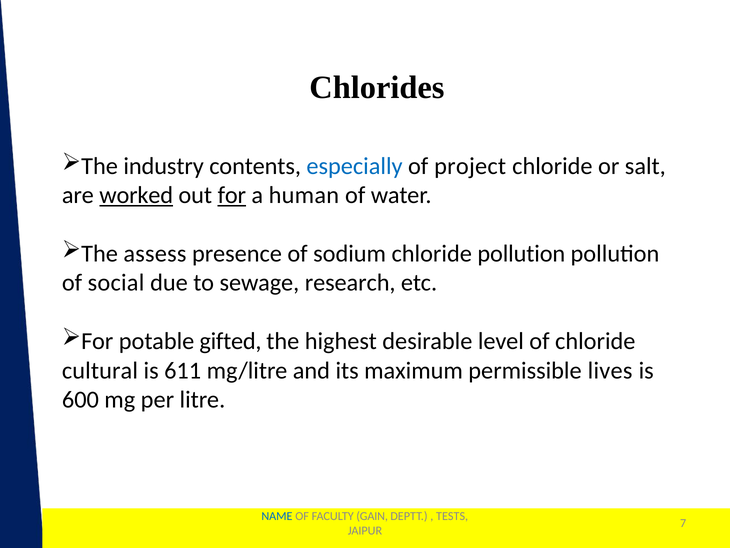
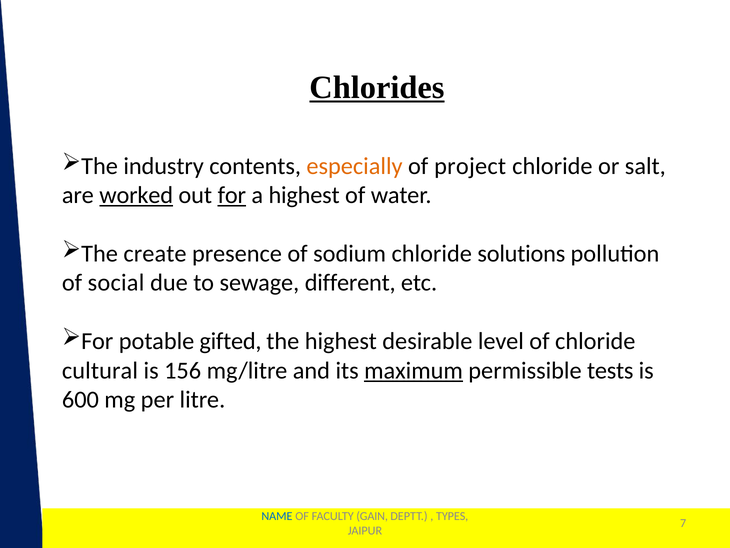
Chlorides underline: none -> present (377, 87)
especially colour: blue -> orange (355, 166)
a human: human -> highest (304, 195)
assess: assess -> create (155, 253)
chloride pollution: pollution -> solutions (521, 253)
research: research -> different (350, 283)
611: 611 -> 156 (183, 370)
maximum underline: none -> present (414, 370)
lives: lives -> tests (610, 370)
TESTS: TESTS -> TYPES (452, 516)
